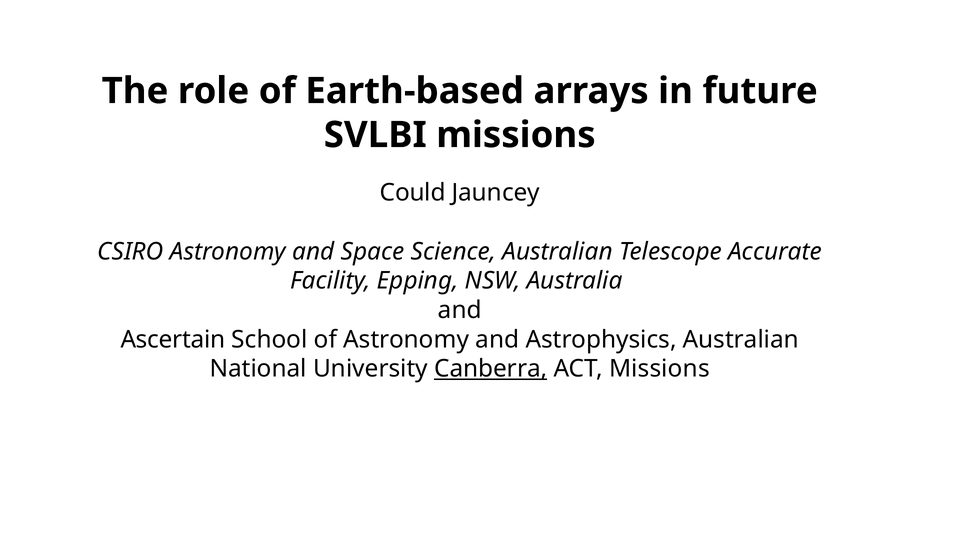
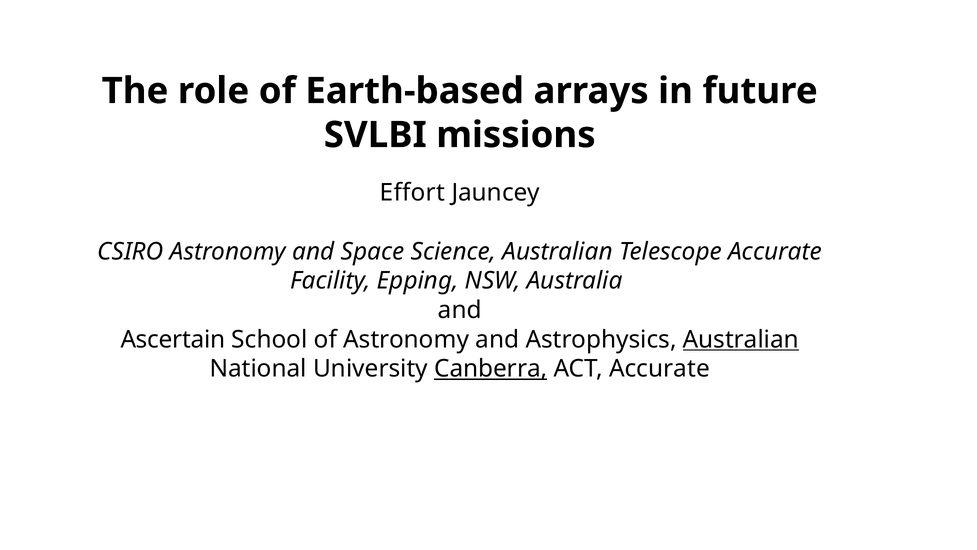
Could: Could -> Effort (413, 193)
Australian underline: none -> present (741, 339)
ACT Missions: Missions -> Accurate (659, 369)
